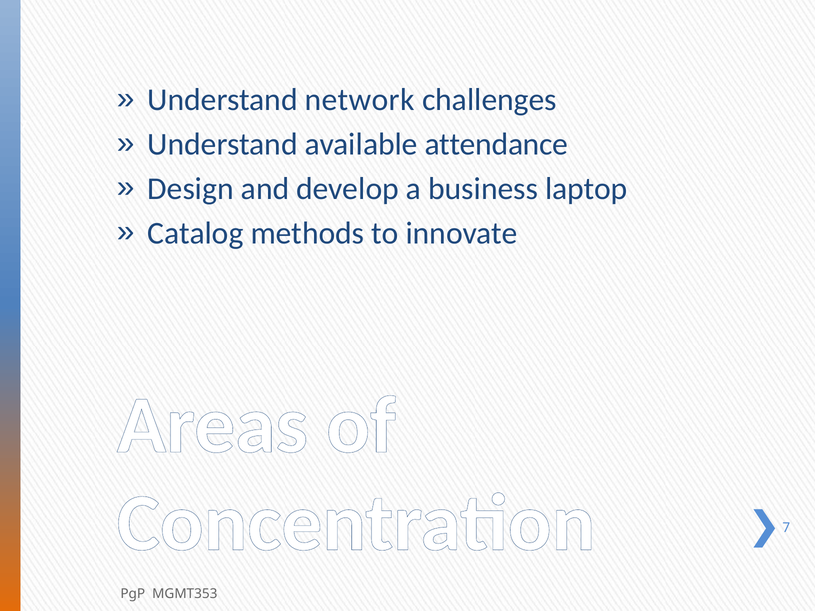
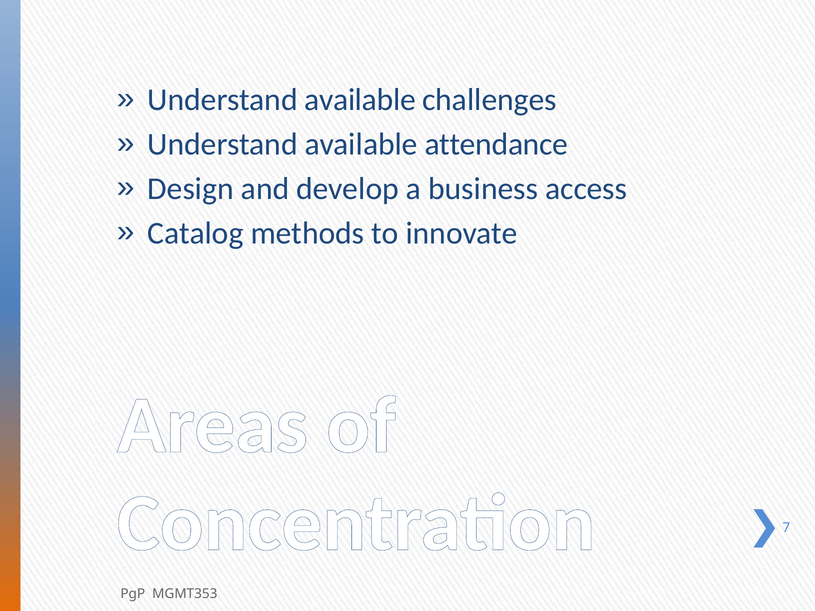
network: network -> available (360, 100)
laptop: laptop -> access (586, 189)
